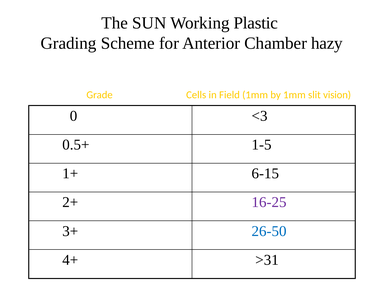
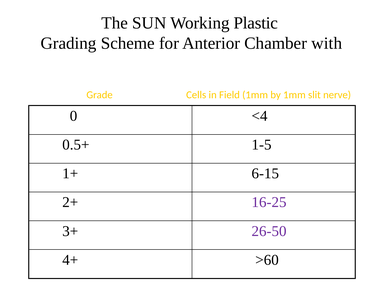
hazy: hazy -> with (327, 43)
vision: vision -> nerve (337, 95)
<3: <3 -> <4 (260, 116)
26-50 colour: blue -> purple (269, 231)
>31: >31 -> >60 (267, 260)
